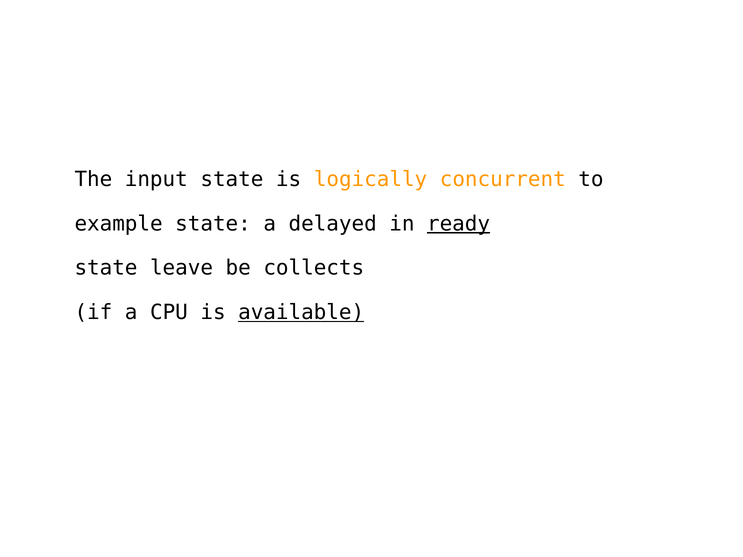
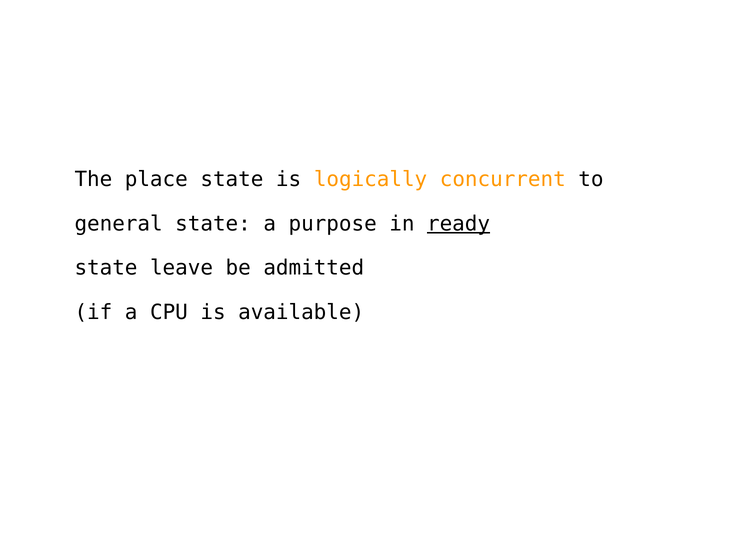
input: input -> place (156, 179)
example: example -> general (119, 224)
delayed: delayed -> purpose (333, 224)
collects: collects -> admitted (314, 268)
available underline: present -> none (301, 313)
